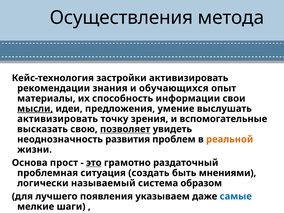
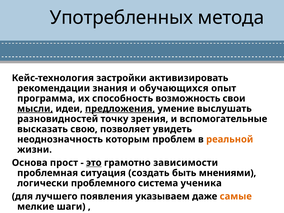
Осуществления: Осуществления -> Употребленных (121, 18)
материалы: материалы -> программа (46, 98)
информации: информации -> возможность (188, 98)
предложения underline: none -> present (120, 109)
активизировать: активизировать -> разновидностей (58, 119)
позволяет underline: present -> none (125, 129)
развития: развития -> которым (128, 139)
раздаточный: раздаточный -> зависимости (186, 163)
называемый: называемый -> проблемного (103, 183)
образом: образом -> ученика (201, 183)
самые colour: blue -> orange (236, 196)
